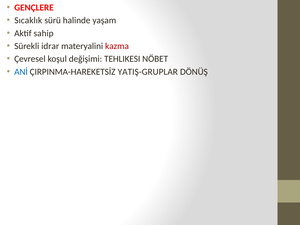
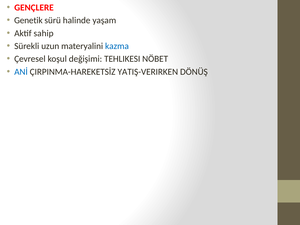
Sıcaklık: Sıcaklık -> Genetik (28, 20)
idrar: idrar -> uzun (50, 46)
kazma colour: red -> blue (117, 46)
YATIŞ-GRUPLAR: YATIŞ-GRUPLAR -> YATIŞ-VERIRKEN (148, 72)
